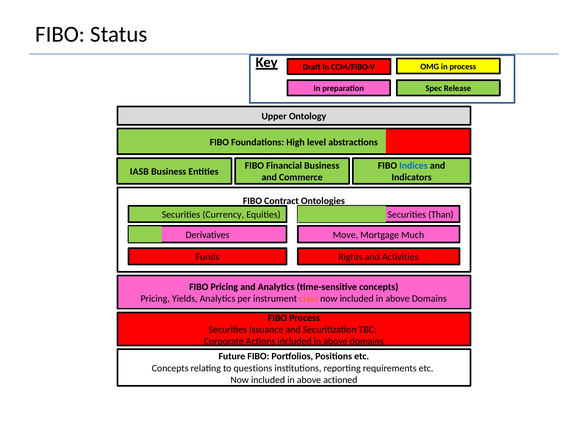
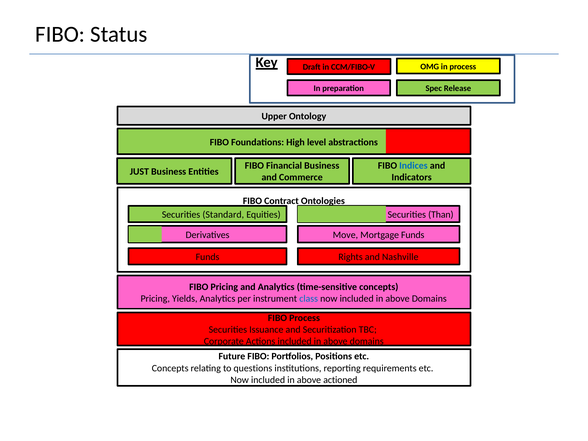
IASB: IASB -> JUST (139, 172)
Currency: Currency -> Standard (223, 215)
Mortgage Much: Much -> Funds (413, 235)
Activities: Activities -> Nashville (400, 257)
class colour: orange -> blue (309, 299)
